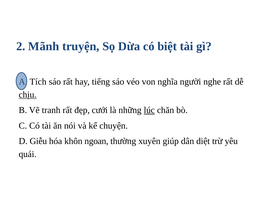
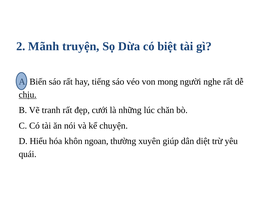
Tích: Tích -> Biến (38, 81)
nghĩa: nghĩa -> mong (168, 81)
lúc underline: present -> none (149, 110)
Giễu: Giễu -> Hiểu (38, 141)
